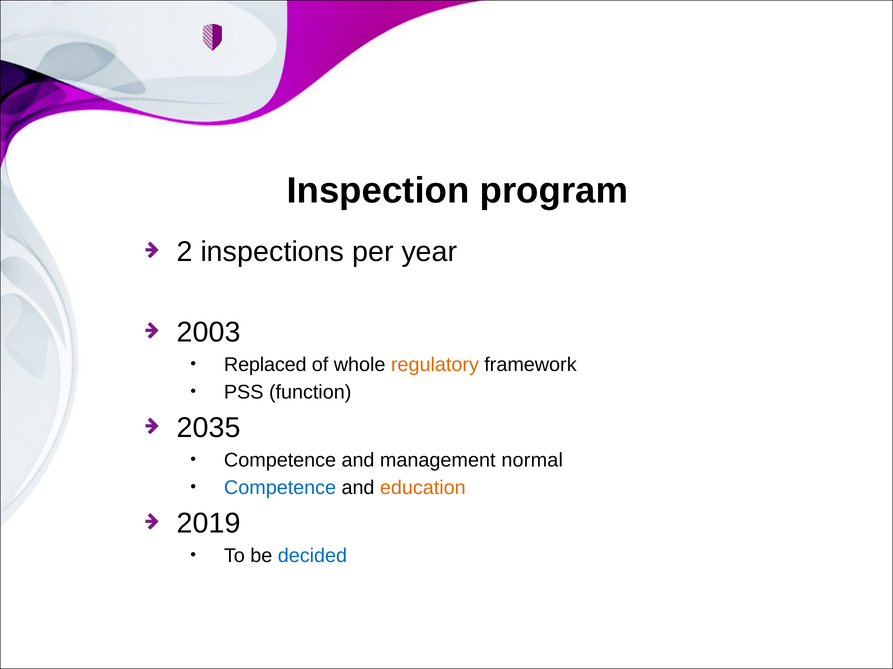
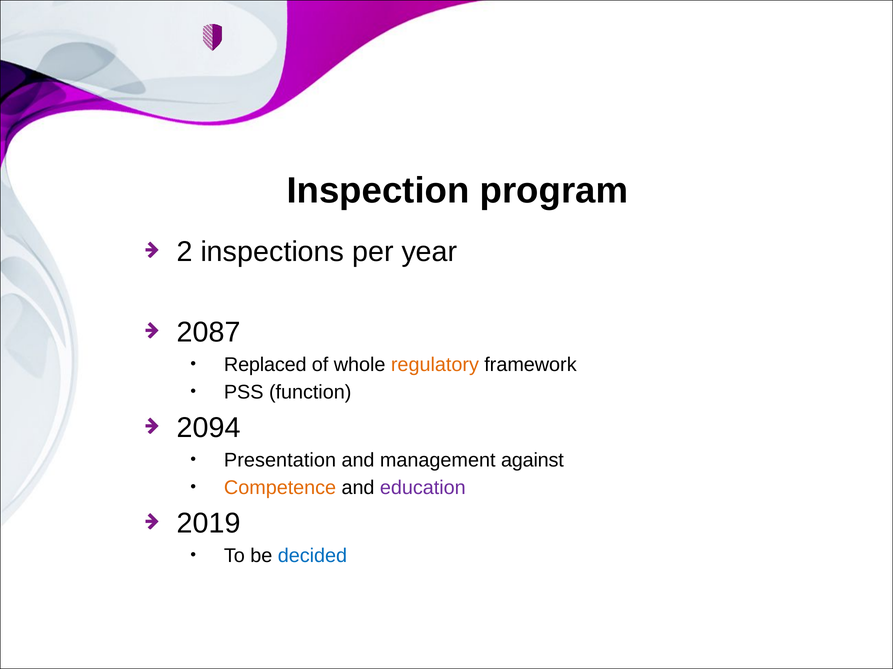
2003: 2003 -> 2087 (209, 332)
2035: 2035 -> 2094 (209, 428)
Competence: Competence -> Presentation (280, 461)
normal: normal -> against (532, 461)
Competence colour: blue -> orange (280, 488)
education colour: orange -> purple (423, 488)
